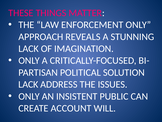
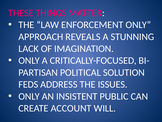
LACK: LACK -> FEDS (28, 84)
